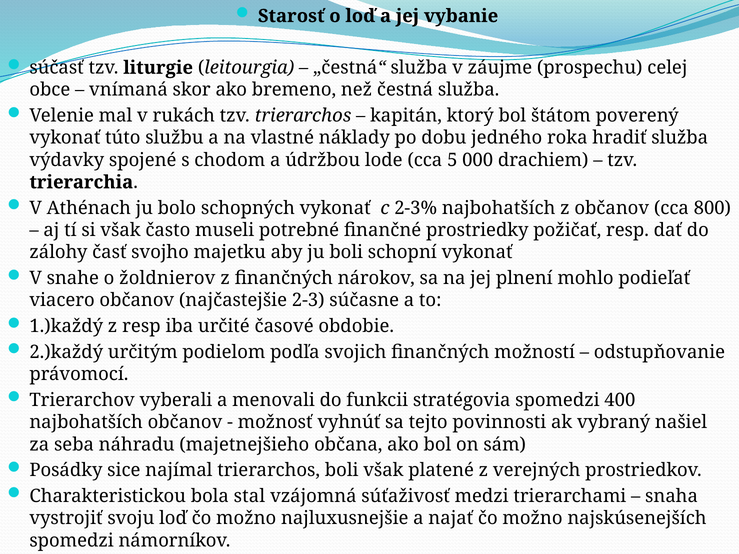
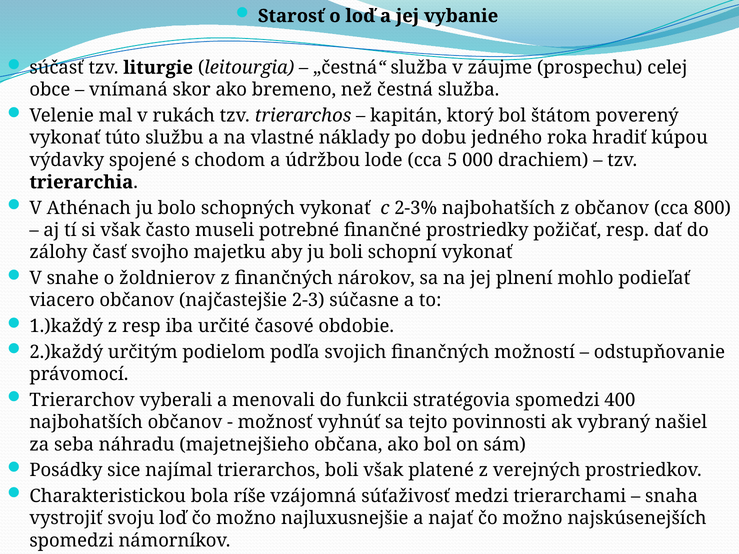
hradiť služba: služba -> kúpou (680, 138)
stal: stal -> ríše (250, 496)
